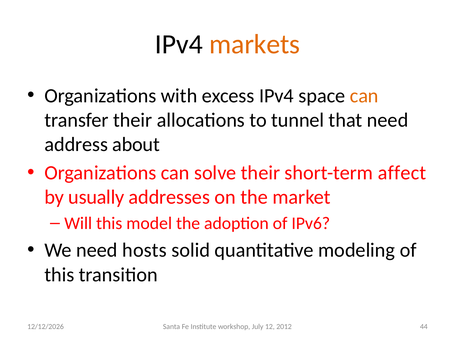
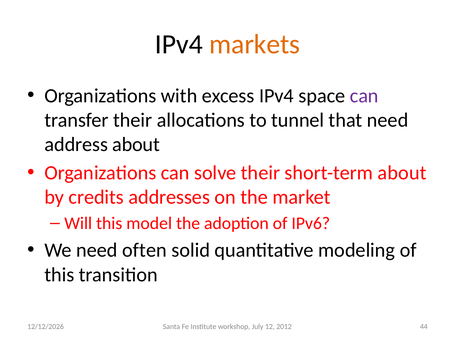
can colour: orange -> purple (364, 95)
short-term affect: affect -> about (402, 172)
usually: usually -> credits (96, 197)
hosts: hosts -> often (145, 250)
